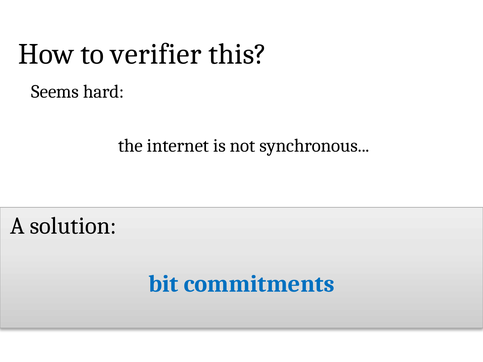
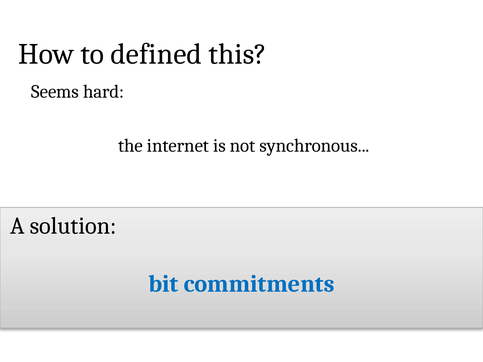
verifier: verifier -> defined (156, 54)
